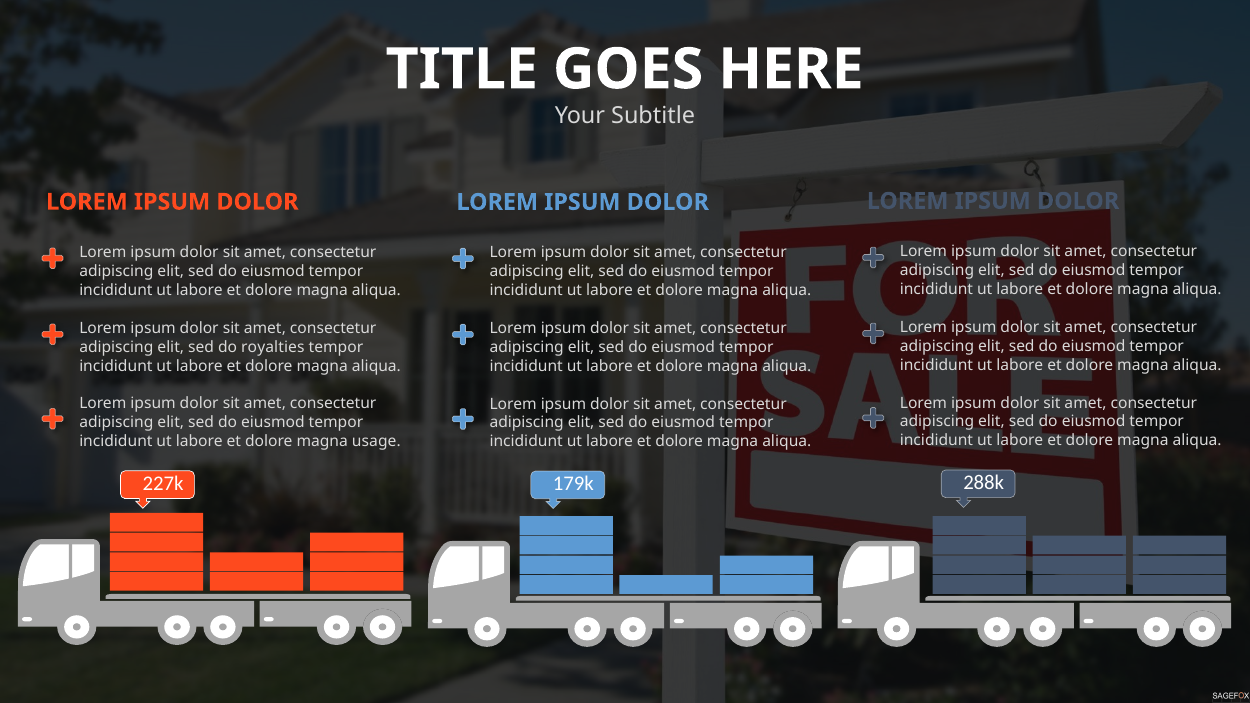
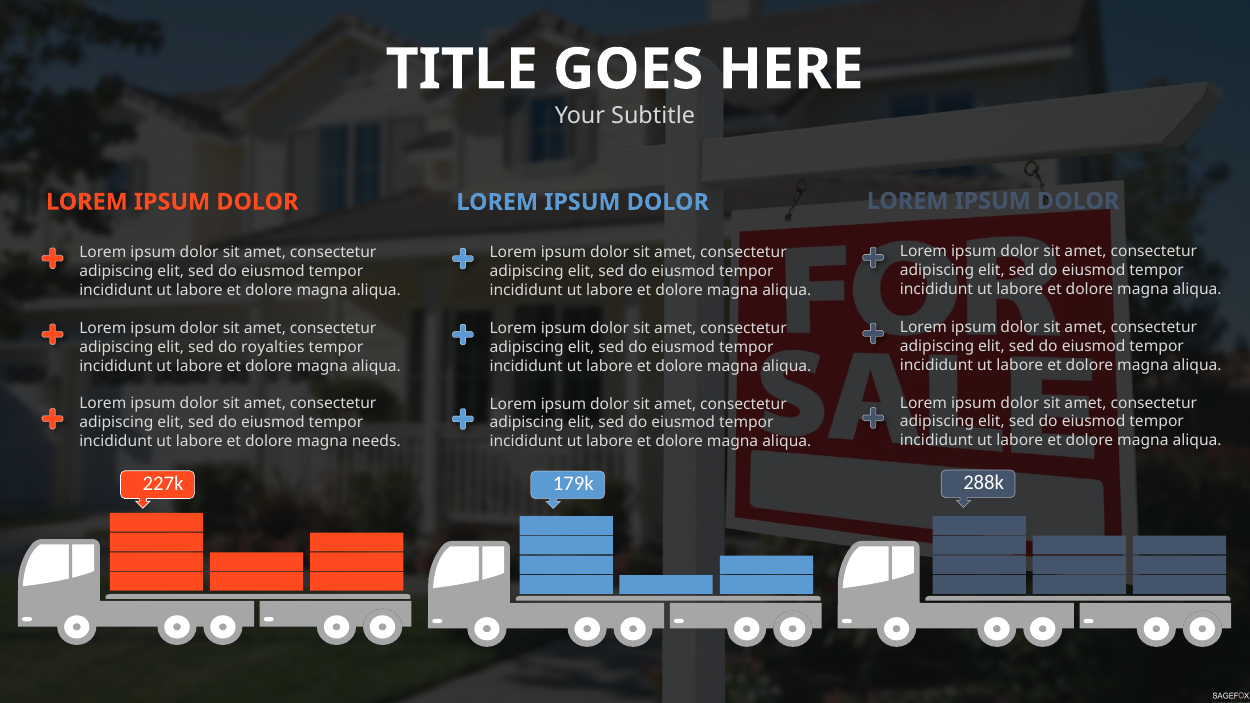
usage: usage -> needs (376, 441)
